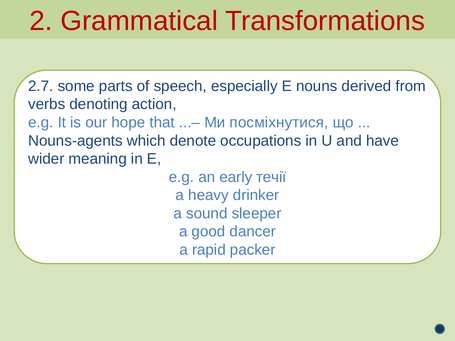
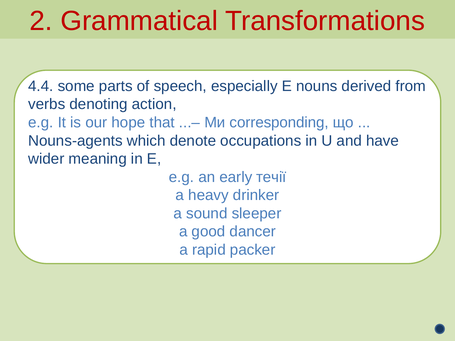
2.7: 2.7 -> 4.4 (41, 86)
посміхнутися: посміхнутися -> corresponding (279, 123)
